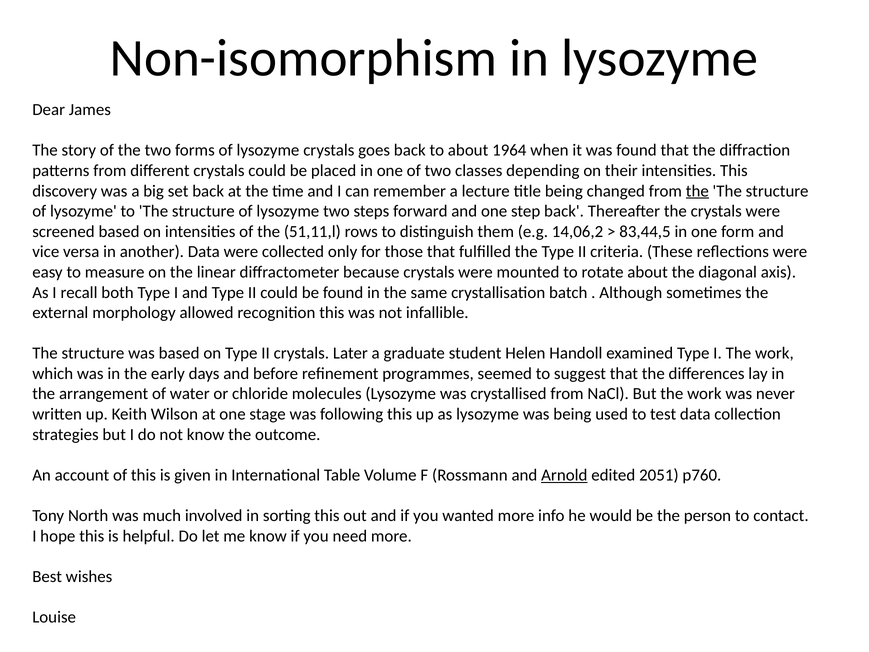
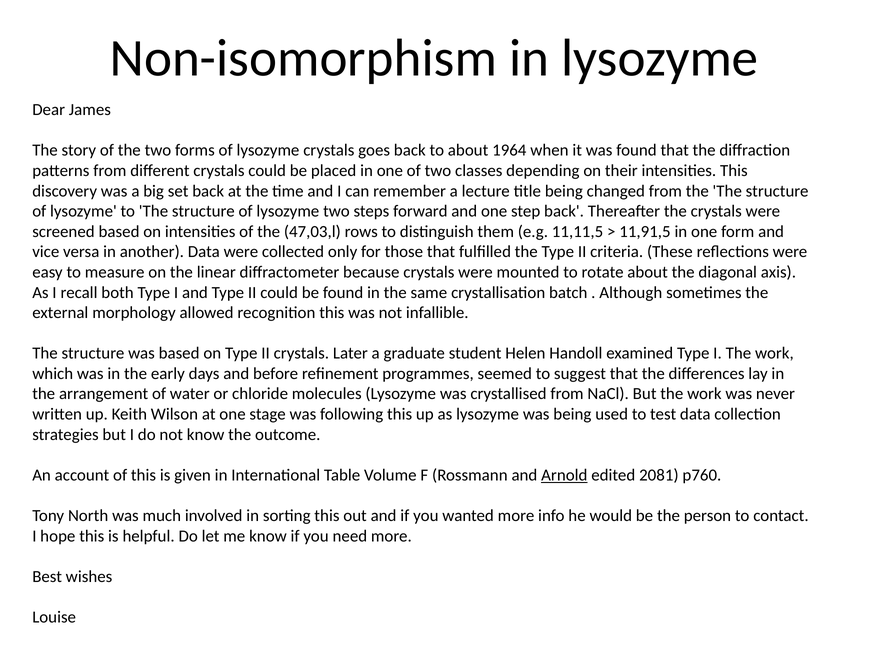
the underline: present -> none (697, 191)
51,11,l: 51,11,l -> 47,03,l (312, 231)
14,06,2: 14,06,2 -> 11,11,5 (578, 231)
83,44,5: 83,44,5 -> 11,91,5 (645, 231)
2051: 2051 -> 2081 (659, 475)
